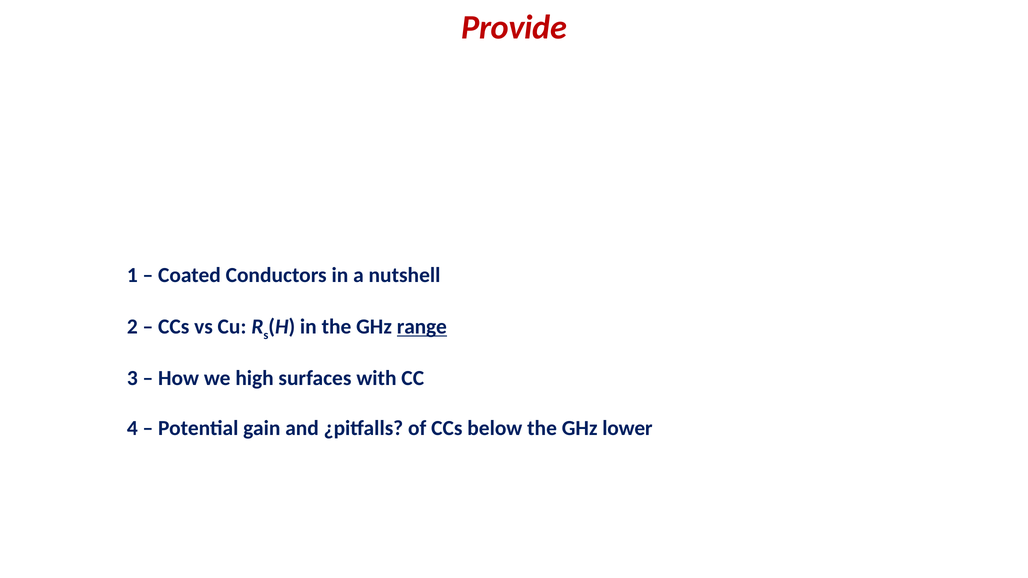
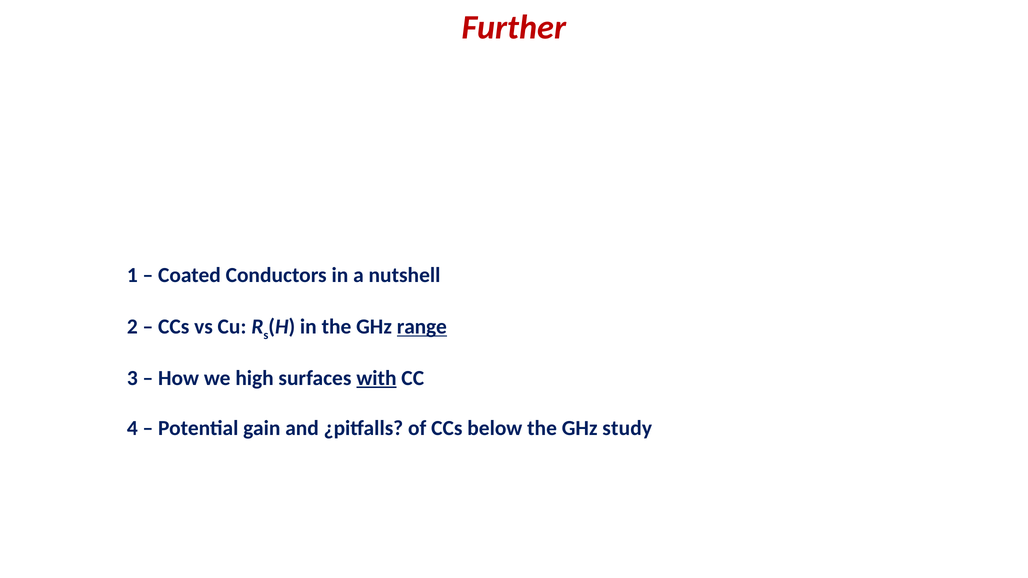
Provide: Provide -> Further (514, 28)
with underline: none -> present (376, 378)
lower: lower -> study (627, 428)
